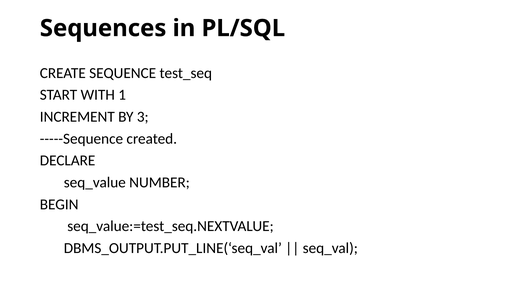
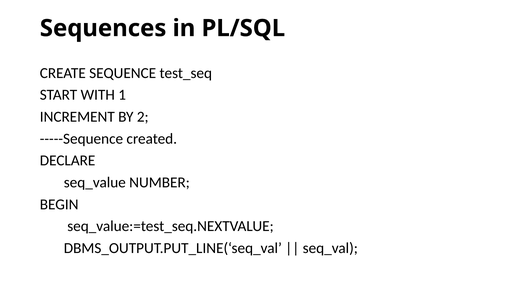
3: 3 -> 2 (143, 117)
